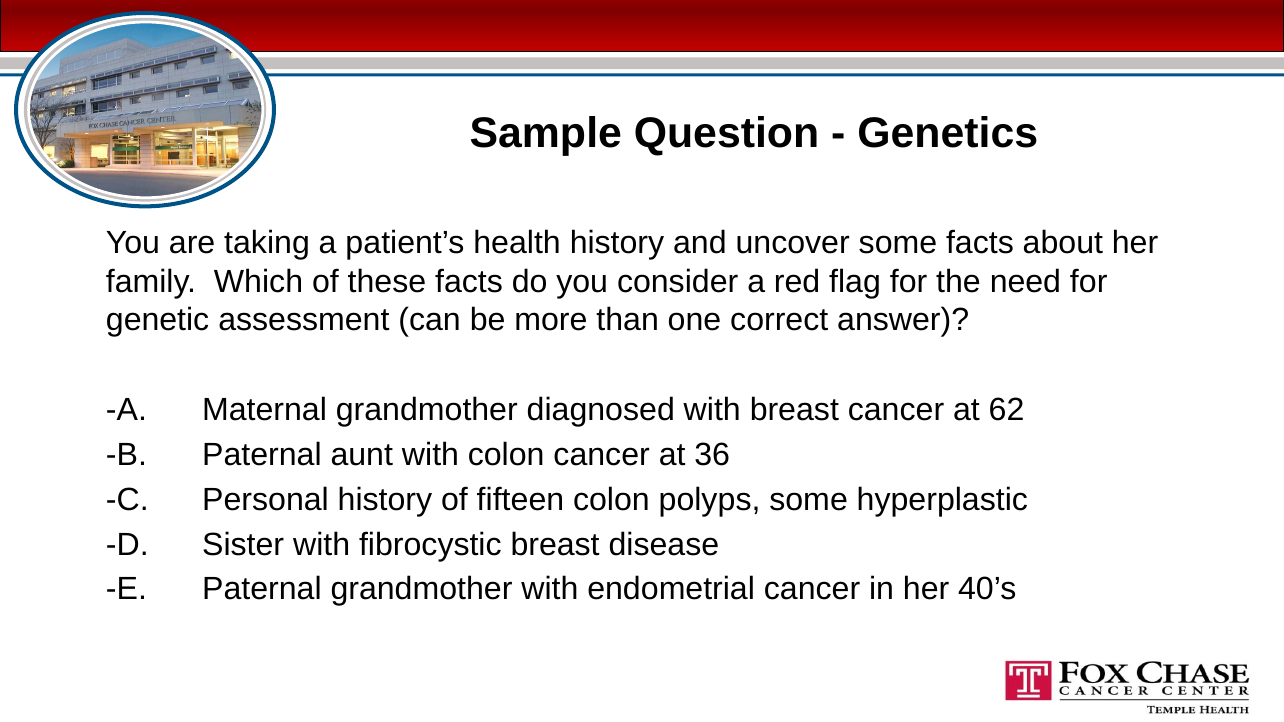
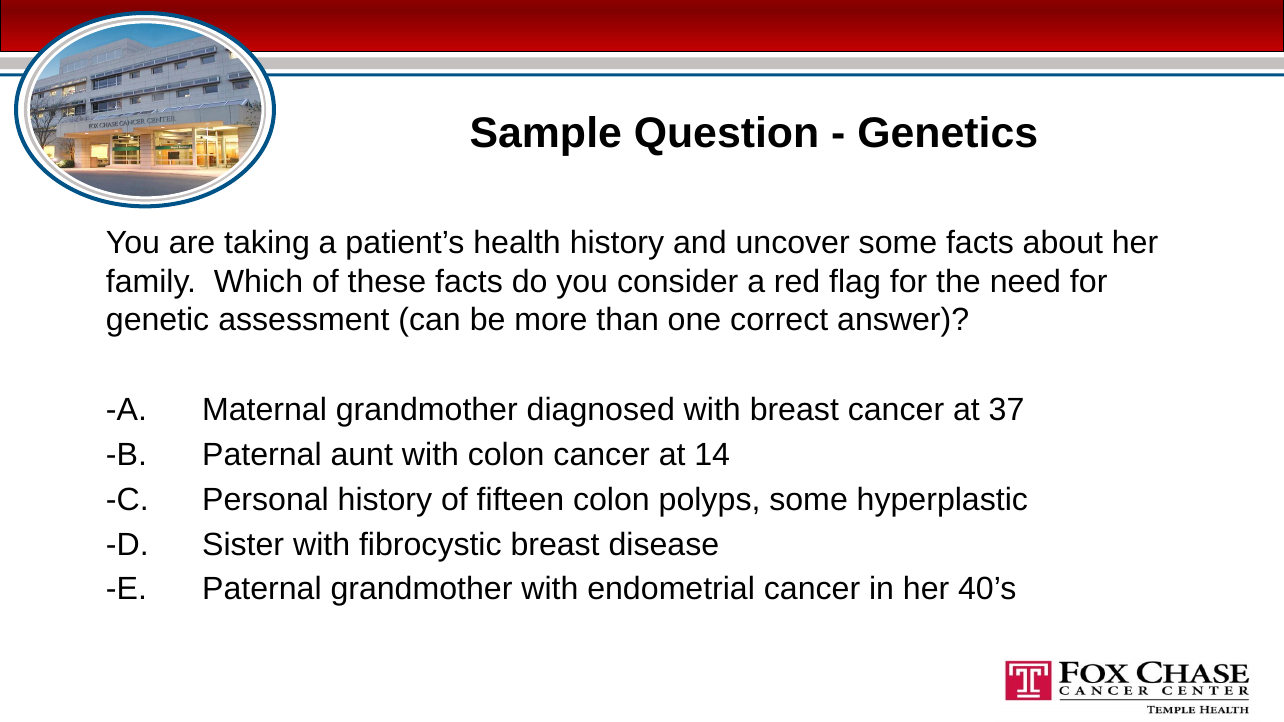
62: 62 -> 37 (1007, 410)
36: 36 -> 14 (712, 455)
